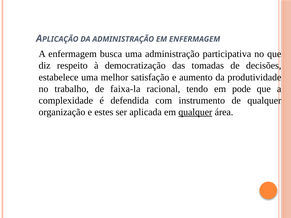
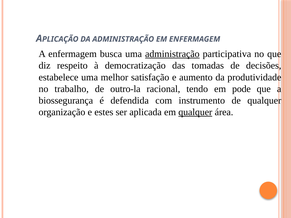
administração underline: none -> present (172, 54)
faixa-la: faixa-la -> outro-la (125, 89)
complexidade: complexidade -> biossegurança (66, 101)
